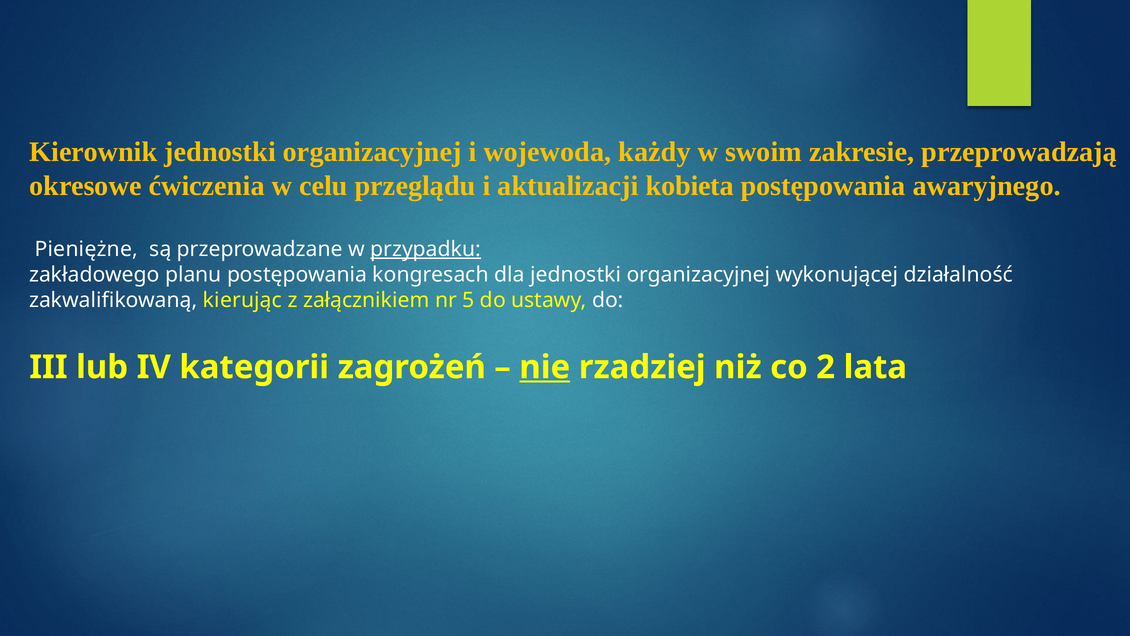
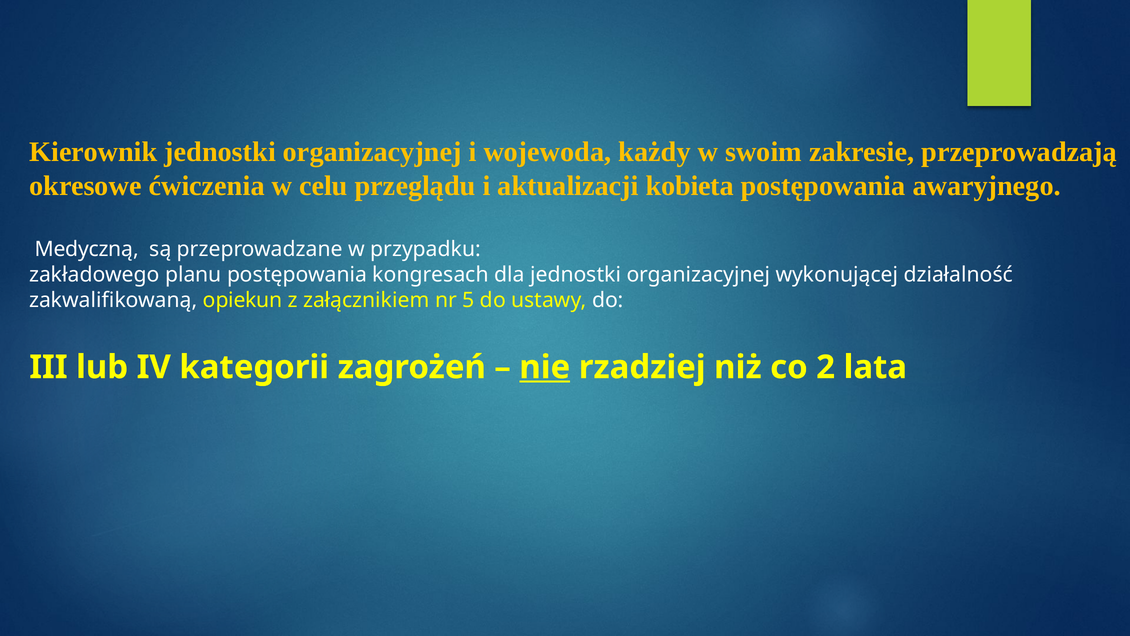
Pieniężne: Pieniężne -> Medyczną (87, 249)
przypadku underline: present -> none (426, 249)
kierując: kierując -> opiekun (243, 300)
